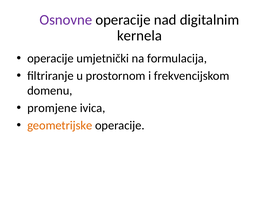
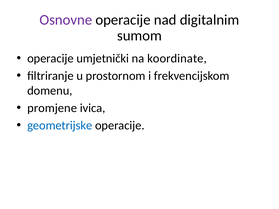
kernela: kernela -> sumom (139, 36)
formulacija: formulacija -> koordinate (177, 59)
geometrijske colour: orange -> blue (60, 126)
